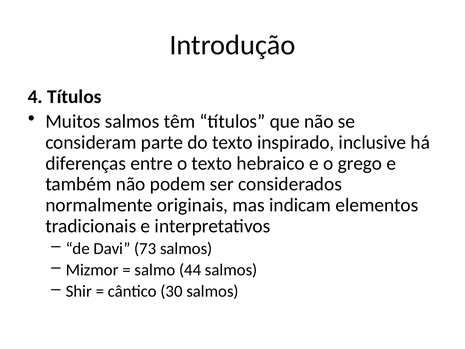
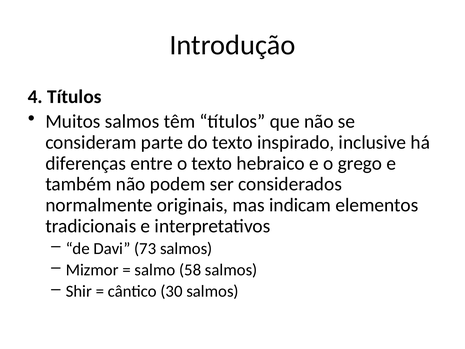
44: 44 -> 58 (190, 270)
